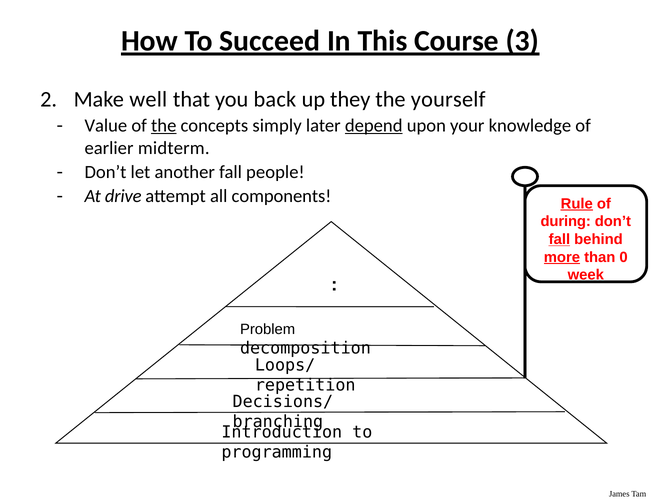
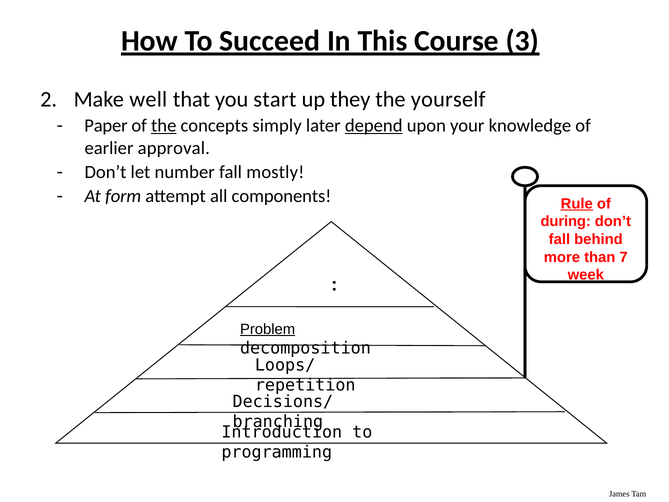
back: back -> start (275, 99)
Value: Value -> Paper (106, 126)
midterm: midterm -> approval (174, 148)
another: another -> number (185, 172)
people: people -> mostly (275, 172)
drive: drive -> form (123, 196)
fall underline: present -> none (559, 239)
more underline: present -> none (562, 257)
0: 0 -> 7 (624, 257)
Problem underline: none -> present (268, 329)
